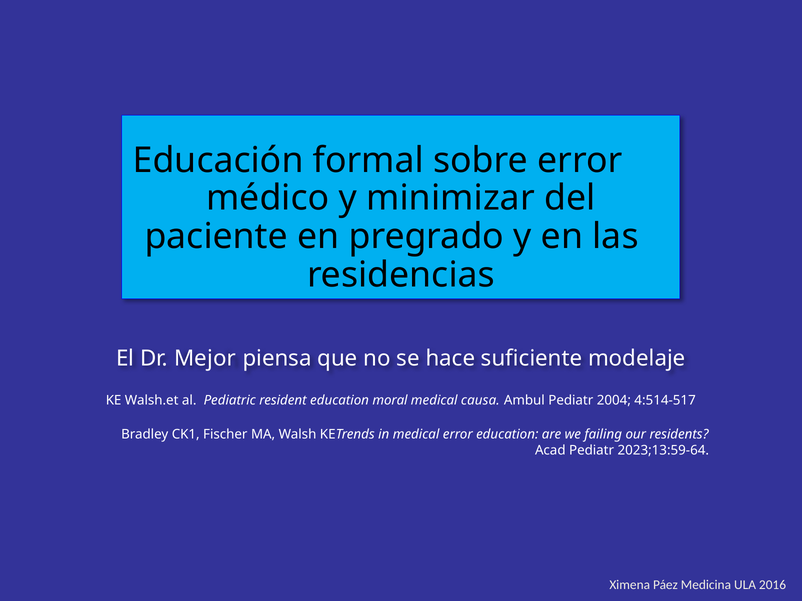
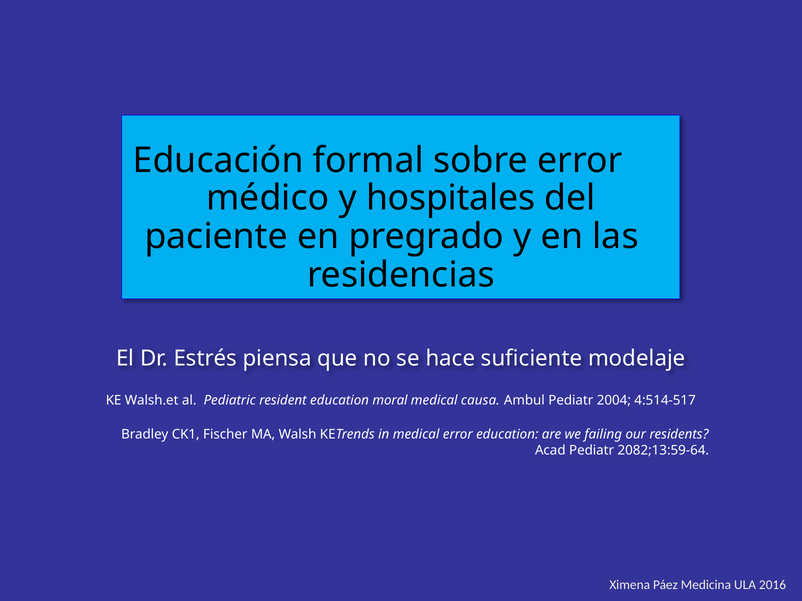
minimizar: minimizar -> hospitales (451, 198)
Mejor: Mejor -> Estrés (205, 359)
2023;13:59-64: 2023;13:59-64 -> 2082;13:59-64 (663, 451)
